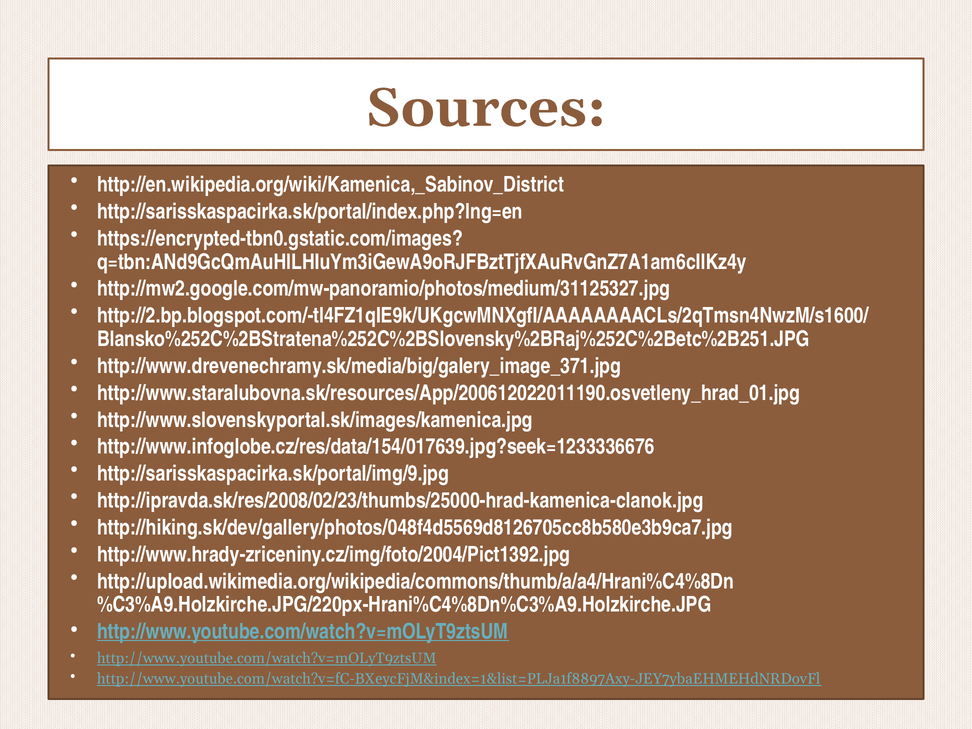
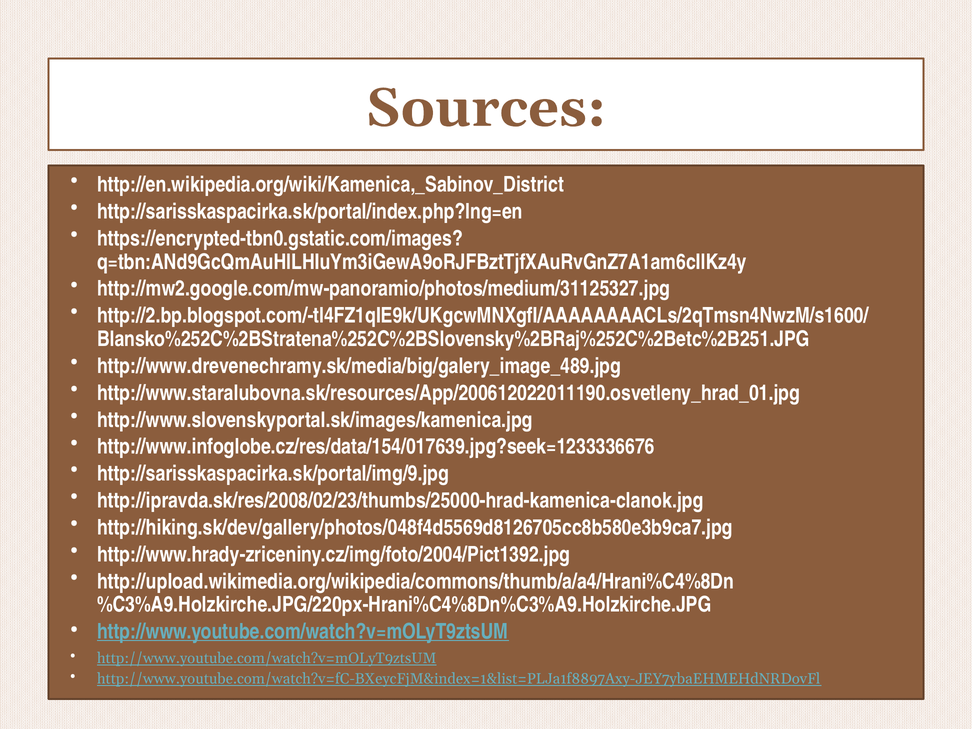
http://www.drevenechramy.sk/media/big/galery_image_371.jpg: http://www.drevenechramy.sk/media/big/galery_image_371.jpg -> http://www.drevenechramy.sk/media/big/galery_image_489.jpg (359, 366)
